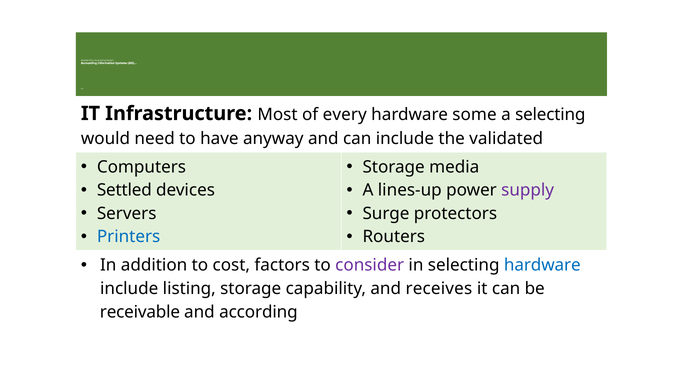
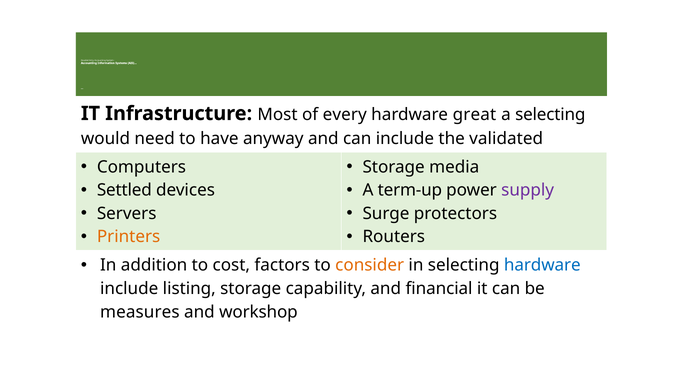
some: some -> great (474, 114)
lines-up: lines-up -> term-up (410, 190)
Printers colour: blue -> orange (129, 237)
consider colour: purple -> orange (370, 265)
receives: receives -> financial (439, 289)
receivable: receivable -> measures (140, 312)
according: according -> workshop (258, 312)
